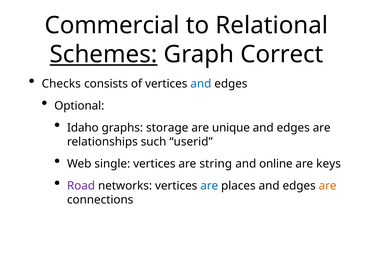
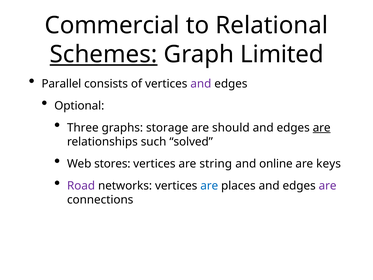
Correct: Correct -> Limited (282, 54)
Checks: Checks -> Parallel (61, 84)
and colour: blue -> purple (201, 84)
Idaho: Idaho -> Three (83, 128)
unique: unique -> should (231, 128)
are underline: none -> present (322, 128)
userid: userid -> solved (191, 142)
single: single -> stores (112, 164)
are colour: orange -> purple (328, 186)
